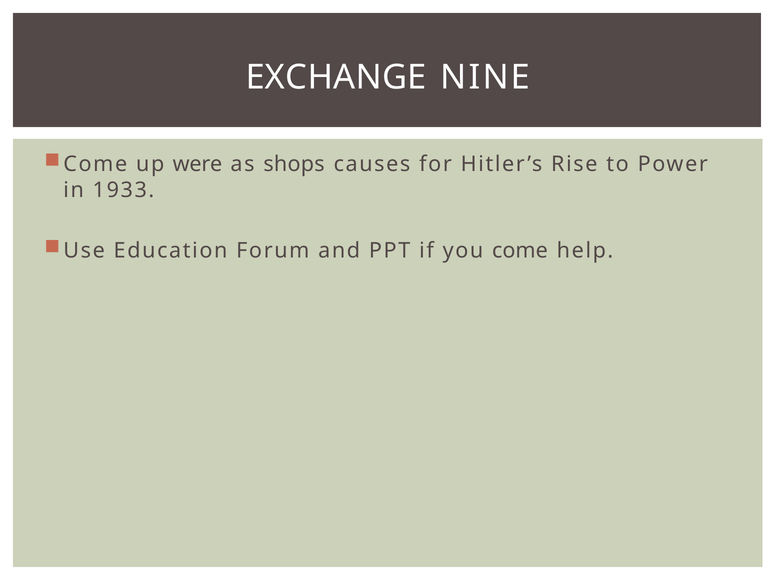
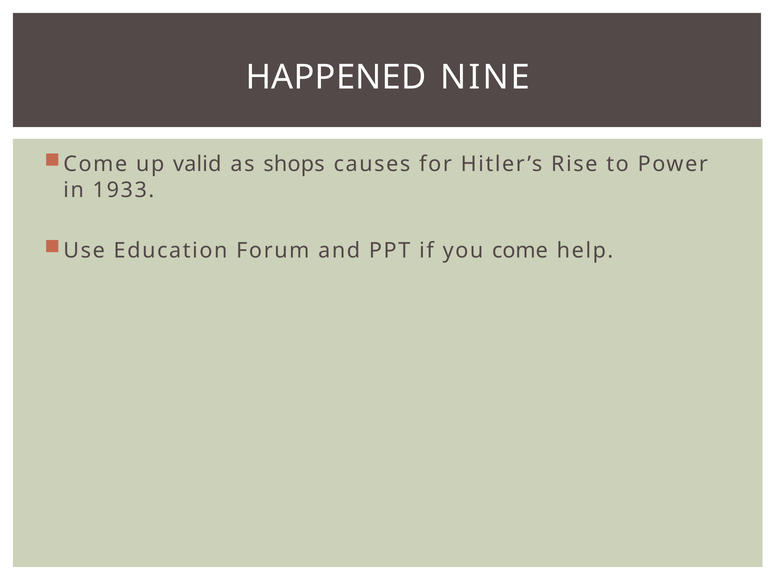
EXCHANGE: EXCHANGE -> HAPPENED (336, 77)
were: were -> valid (197, 164)
